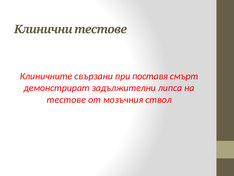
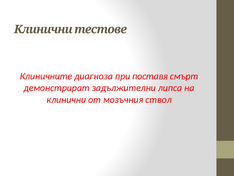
свързани: свързани -> диагноза (94, 76)
тестове: тестове -> клинични (66, 99)
